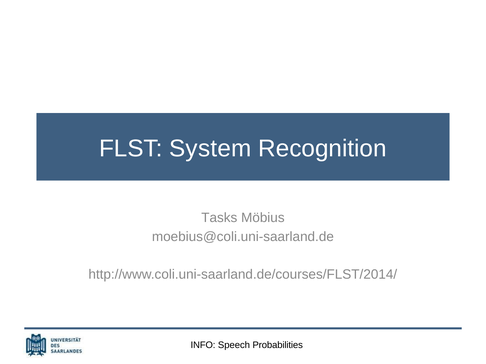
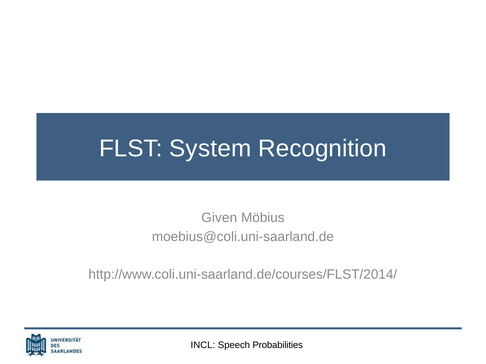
Tasks: Tasks -> Given (219, 218)
INFO: INFO -> INCL (203, 345)
